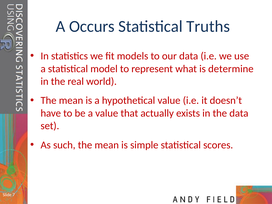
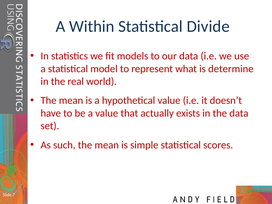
Occurs: Occurs -> Within (92, 26)
Truths: Truths -> Divide (208, 26)
